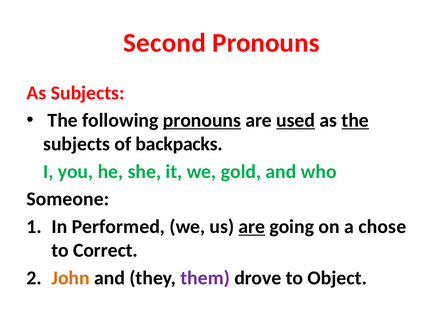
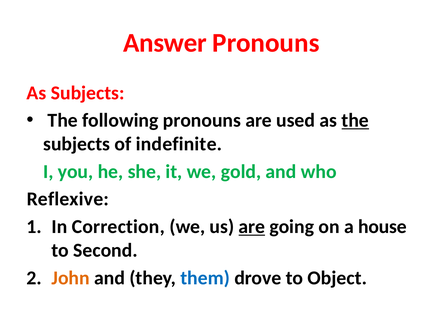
Second: Second -> Answer (165, 43)
pronouns underline: present -> none (202, 121)
used underline: present -> none (296, 121)
backpacks: backpacks -> indefinite (179, 144)
Someone: Someone -> Reflexive (68, 199)
Performed: Performed -> Correction (118, 227)
chose: chose -> house (383, 227)
Correct: Correct -> Second (105, 250)
them colour: purple -> blue (205, 278)
